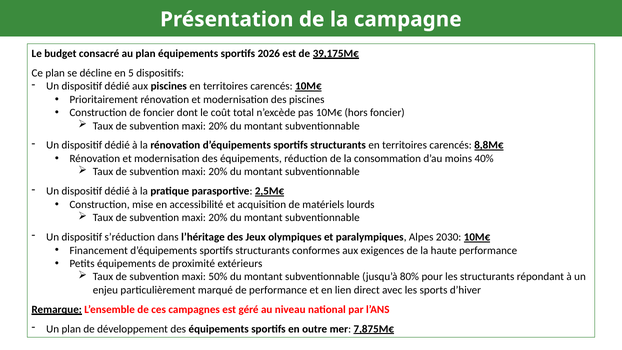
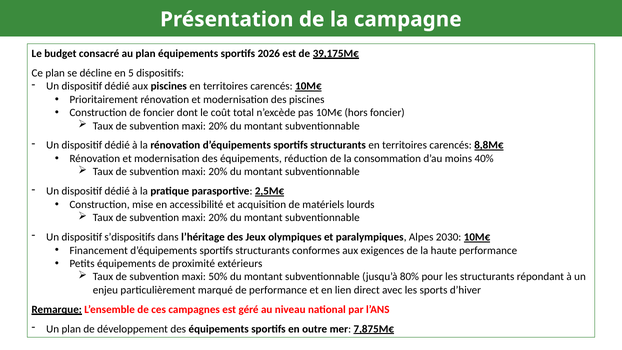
s’réduction: s’réduction -> s’dispositifs (130, 237)
